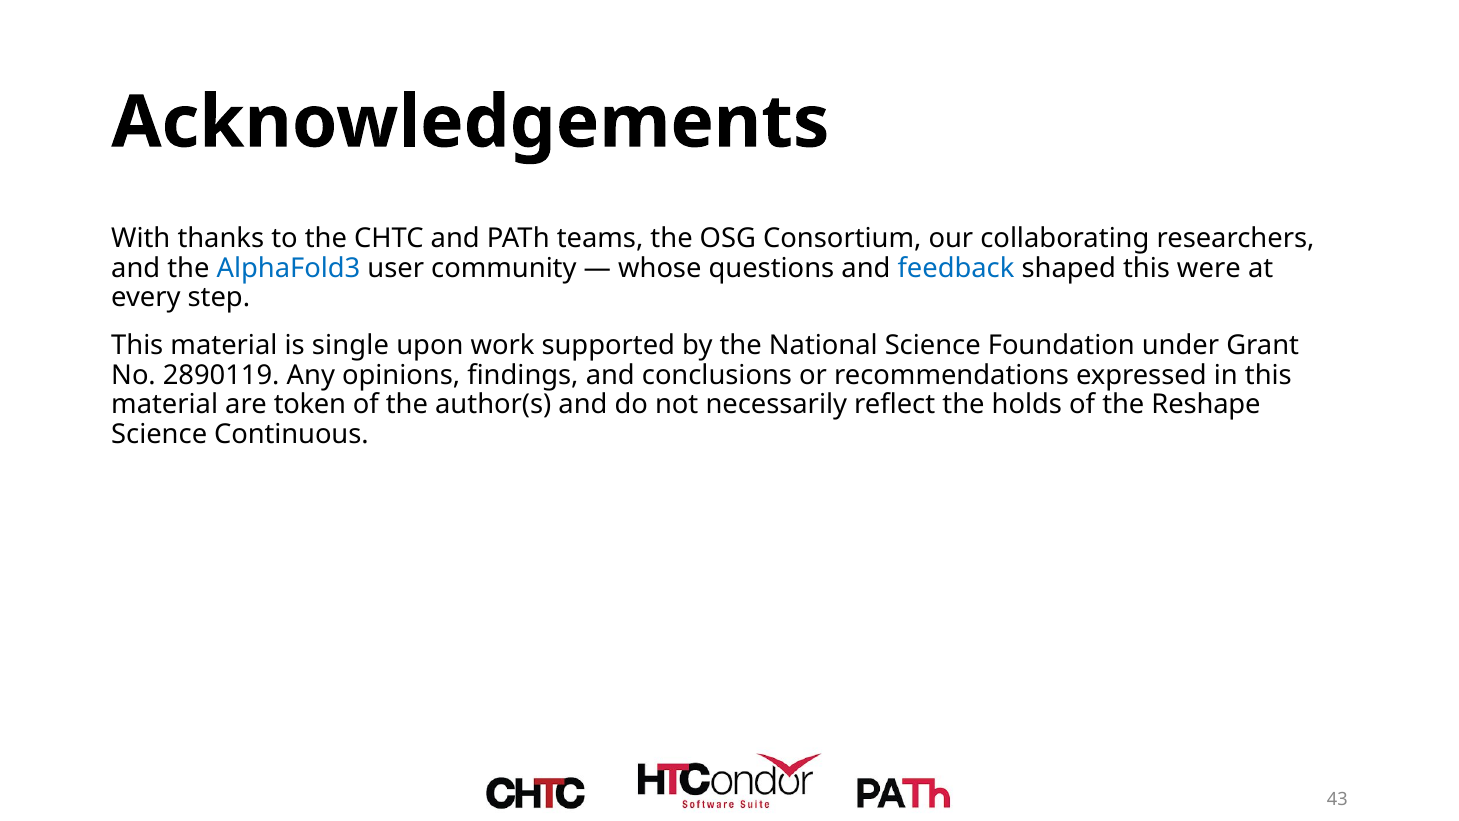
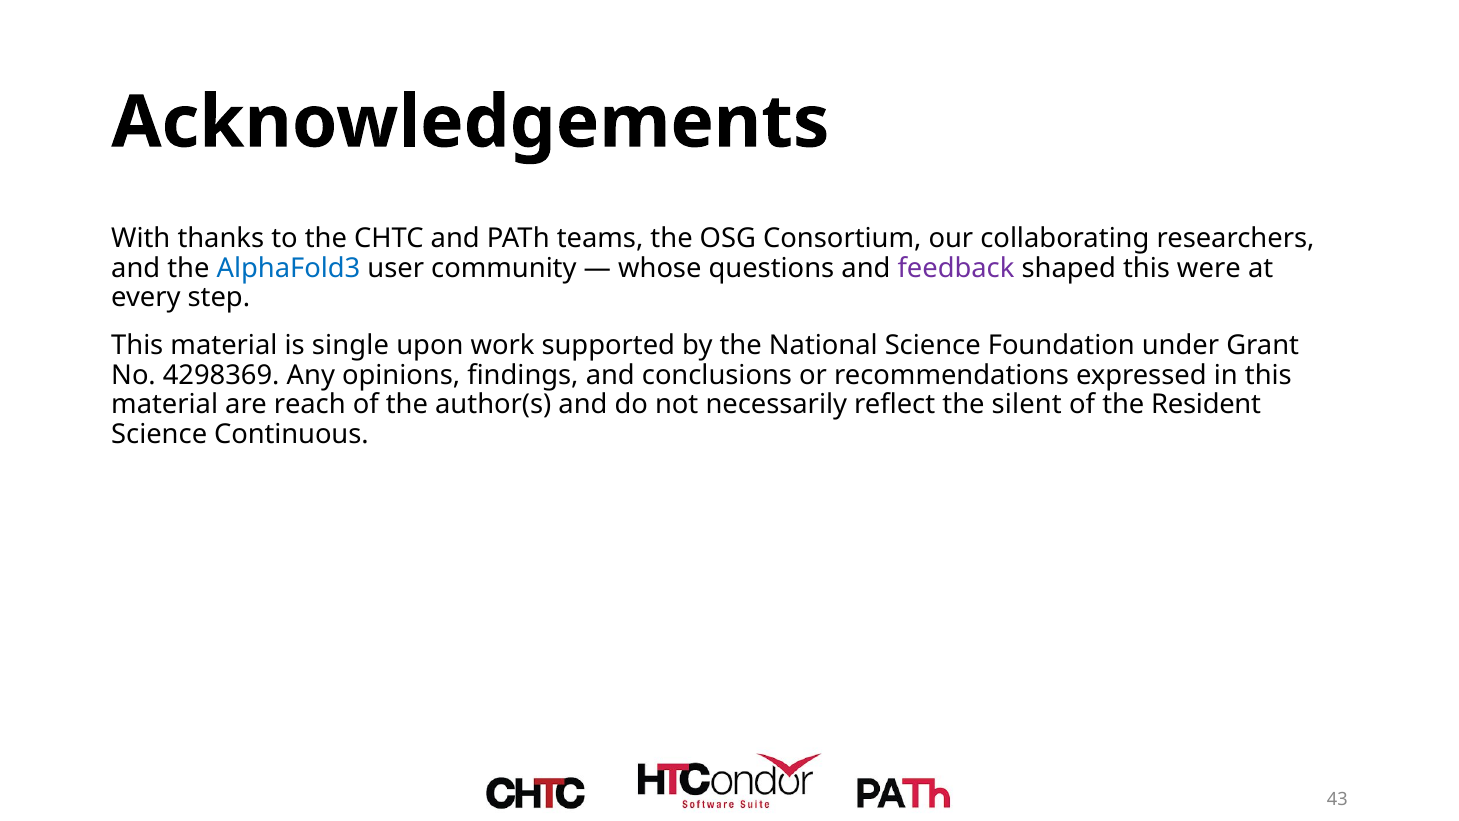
feedback colour: blue -> purple (956, 268)
2890119: 2890119 -> 4298369 (221, 375)
token: token -> reach (310, 405)
holds: holds -> silent (1027, 405)
Reshape: Reshape -> Resident (1206, 405)
